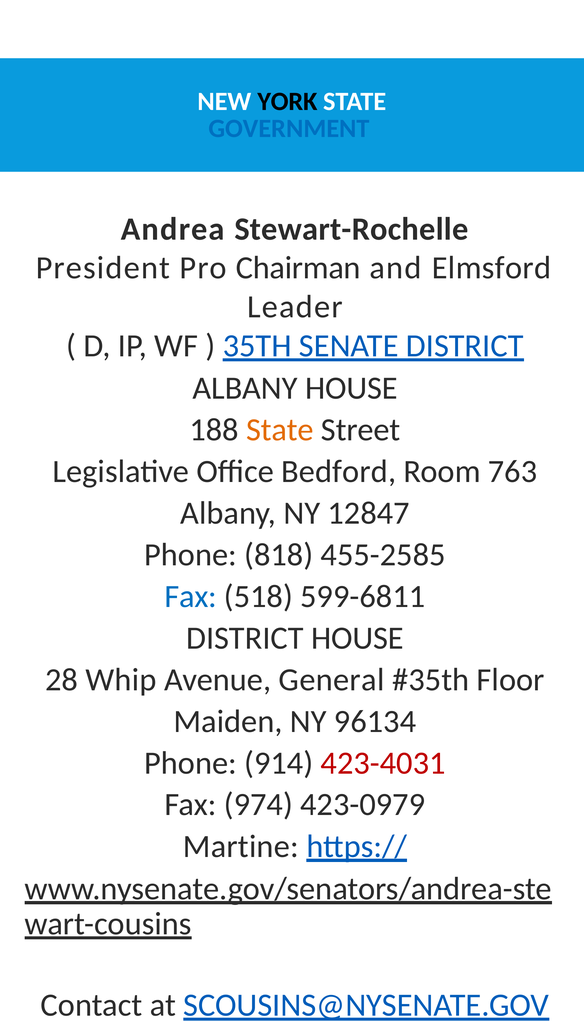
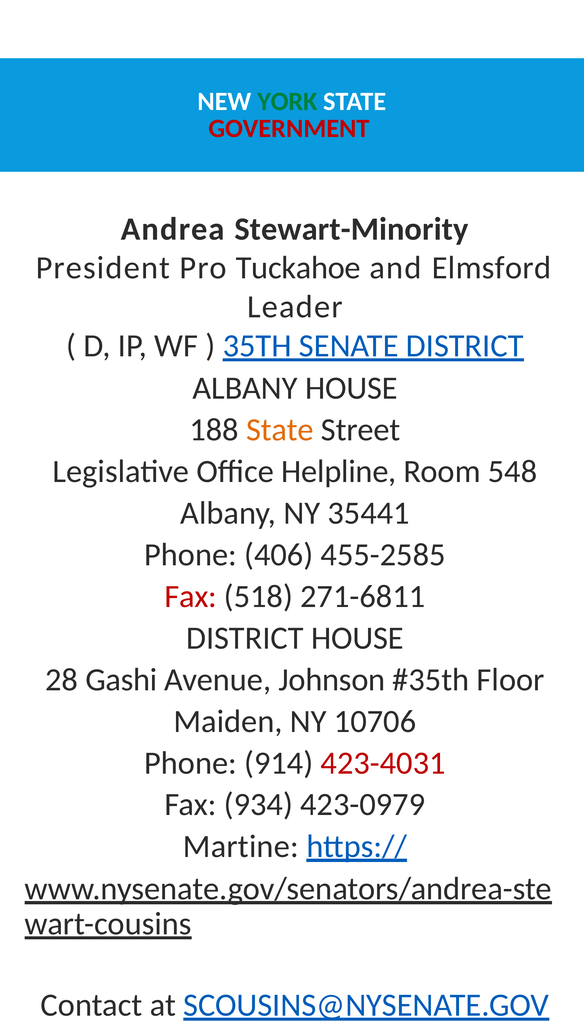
YORK colour: black -> green (288, 102)
GOVERNMENT colour: blue -> red (289, 128)
Stewart-Rochelle: Stewart-Rochelle -> Stewart-Minority (351, 229)
Chairman: Chairman -> Tuckahoe (298, 268)
Bedford: Bedford -> Helpline (339, 471)
763: 763 -> 548 (513, 471)
12847: 12847 -> 35441 (369, 513)
818: 818 -> 406 (279, 555)
Fax colour: blue -> red (191, 596)
599-6811: 599-6811 -> 271-6811 (363, 596)
Whip: Whip -> Gashi (121, 680)
General: General -> Johnson (332, 680)
96134: 96134 -> 10706 (375, 721)
974: 974 -> 934 (258, 805)
